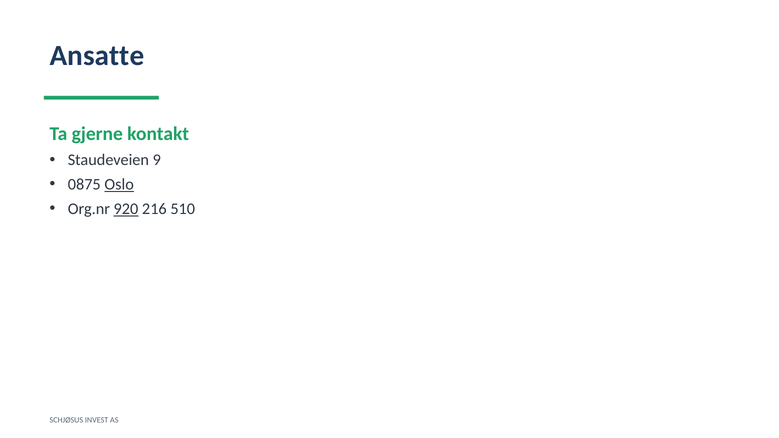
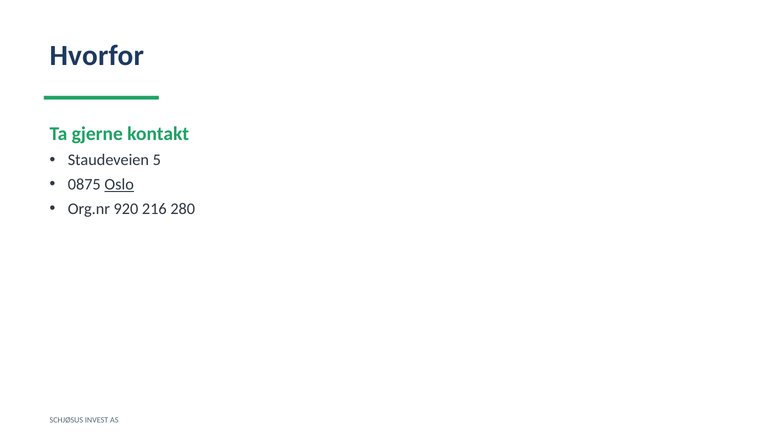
Ansatte: Ansatte -> Hvorfor (97, 56)
9: 9 -> 5 (157, 160)
920 underline: present -> none (126, 209)
510: 510 -> 280 (183, 209)
